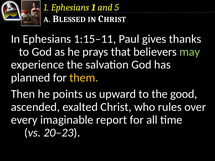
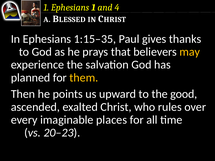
5: 5 -> 4 (117, 7)
1:15–11: 1:15–11 -> 1:15–35 (95, 39)
may colour: light green -> yellow (190, 52)
report: report -> places (112, 120)
